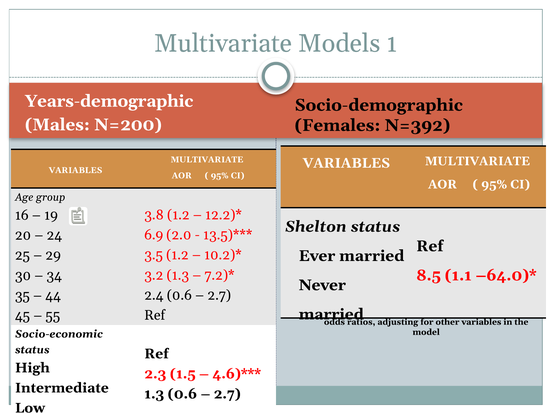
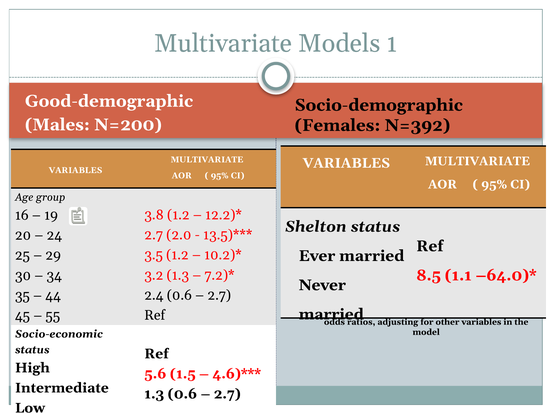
Years-demographic: Years-demographic -> Good-demographic (109, 101)
6.9: 6.9 -> 2.7 (154, 235)
2.3: 2.3 -> 5.6 (155, 374)
